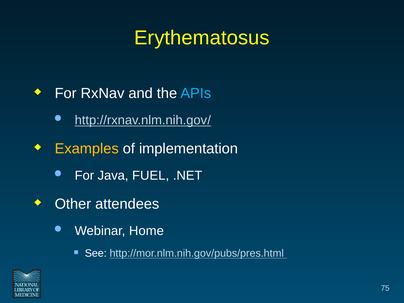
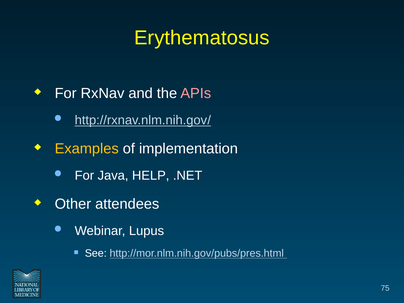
APIs colour: light blue -> pink (196, 93)
FUEL: FUEL -> HELP (151, 176)
Home: Home -> Lupus (147, 231)
